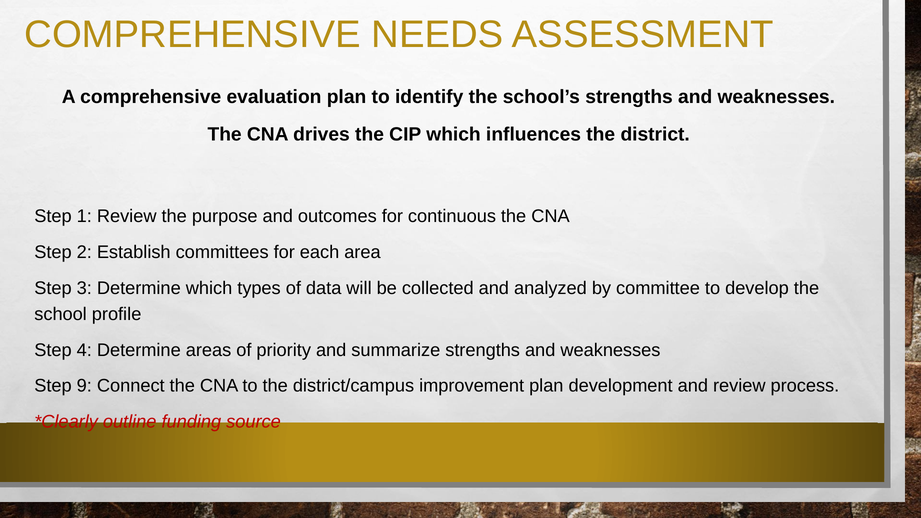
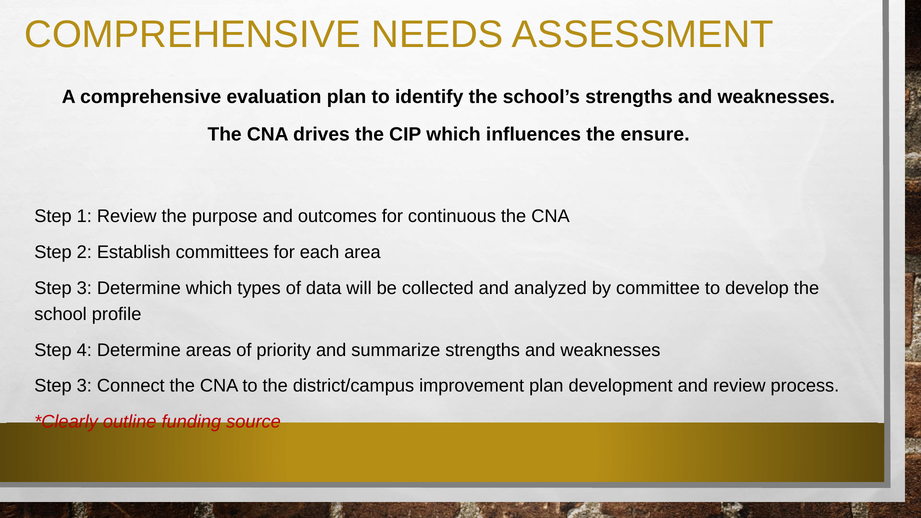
district: district -> ensure (655, 134)
9: 9 -> 3 (84, 386)
